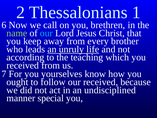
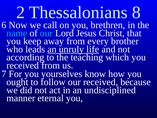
1: 1 -> 8 (136, 12)
name colour: light green -> light blue (17, 33)
special: special -> eternal (51, 98)
